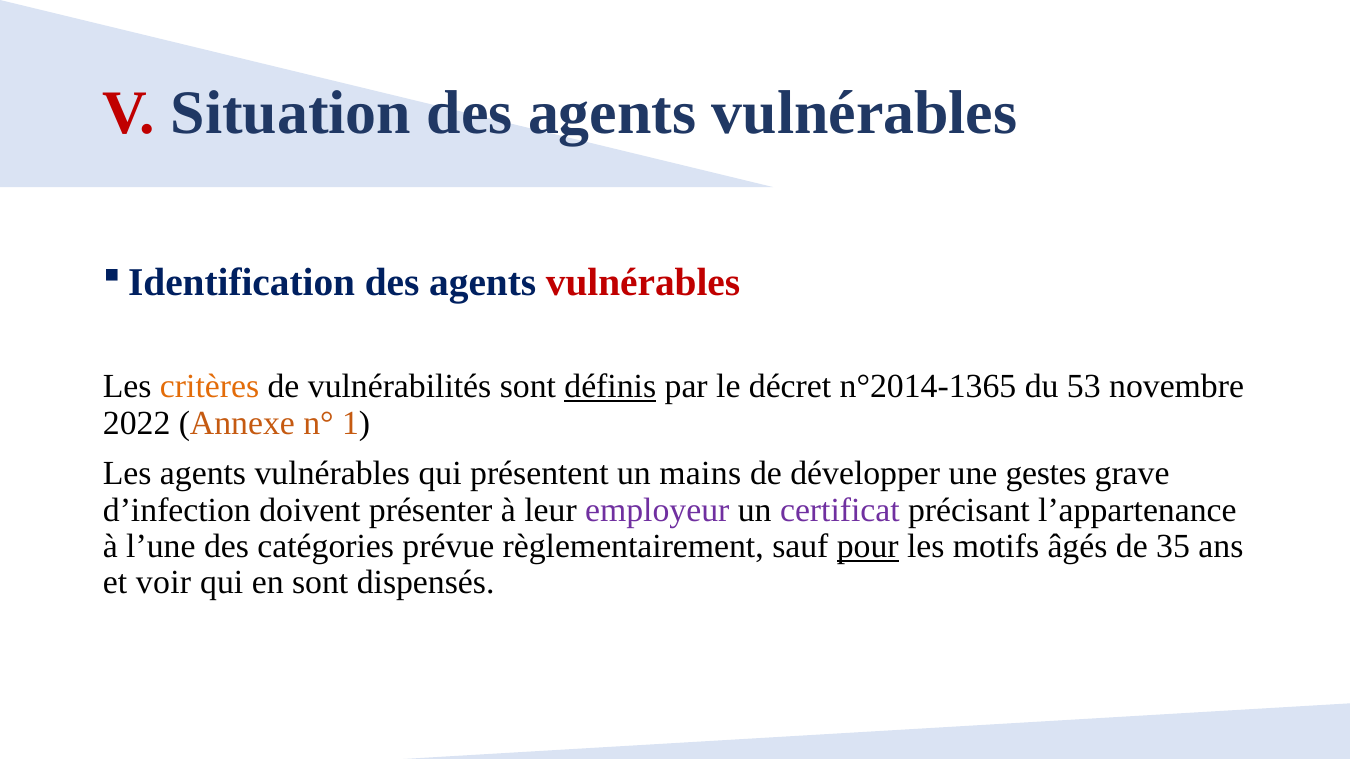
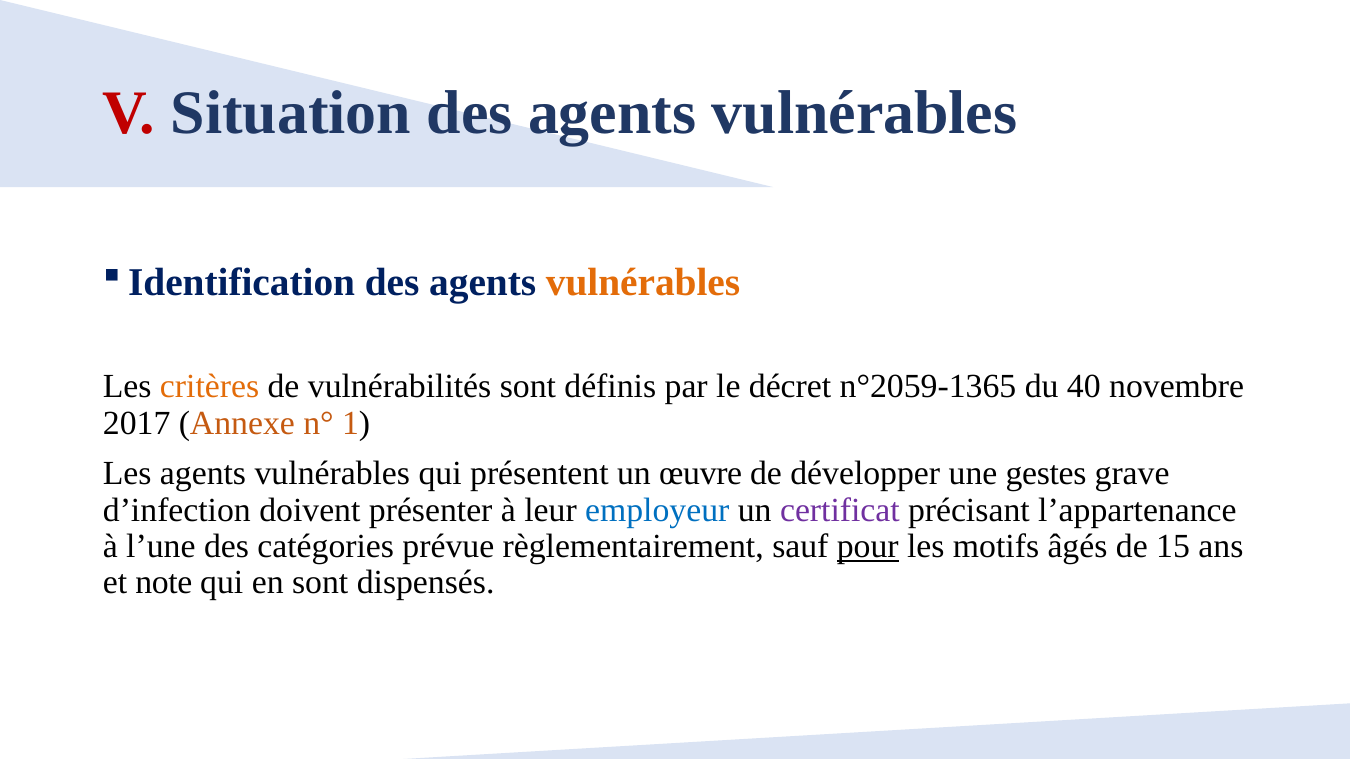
vulnérables colour: red -> orange (643, 283)
définis underline: present -> none (610, 387)
n°2014-1365: n°2014-1365 -> n°2059-1365 (928, 387)
53: 53 -> 40 (1084, 387)
2022: 2022 -> 2017 (137, 423)
mains: mains -> œuvre (701, 474)
employeur colour: purple -> blue (657, 510)
35: 35 -> 15 (1173, 547)
voir: voir -> note (164, 583)
